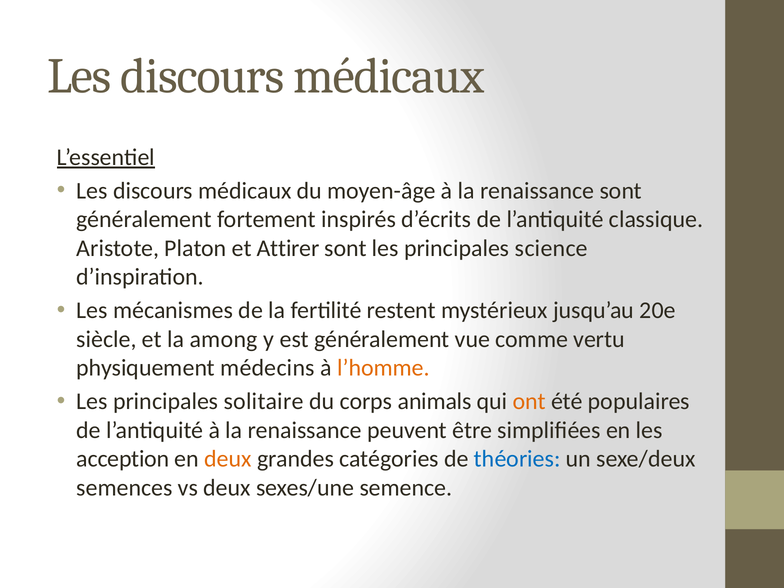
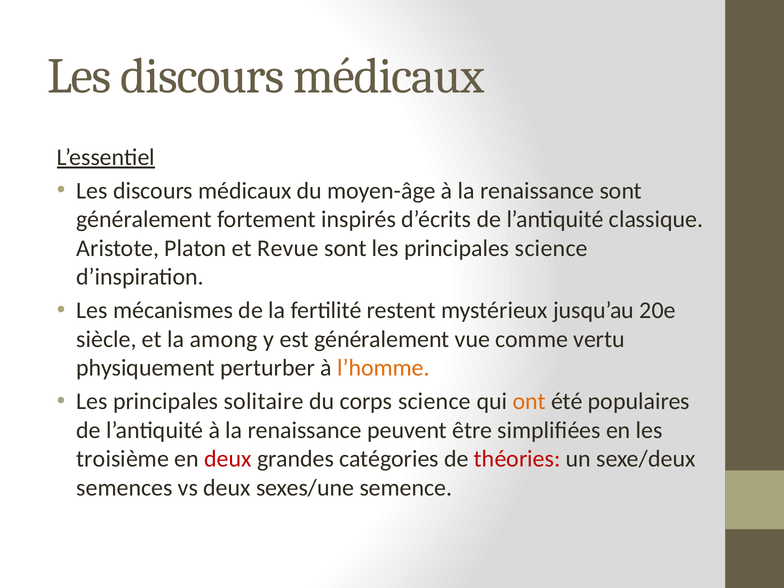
Attirer: Attirer -> Revue (288, 248)
médecins: médecins -> perturber (268, 368)
corps animals: animals -> science (434, 401)
acception: acception -> troisième (123, 459)
deux colour: orange -> red (228, 459)
théories colour: blue -> red (517, 459)
